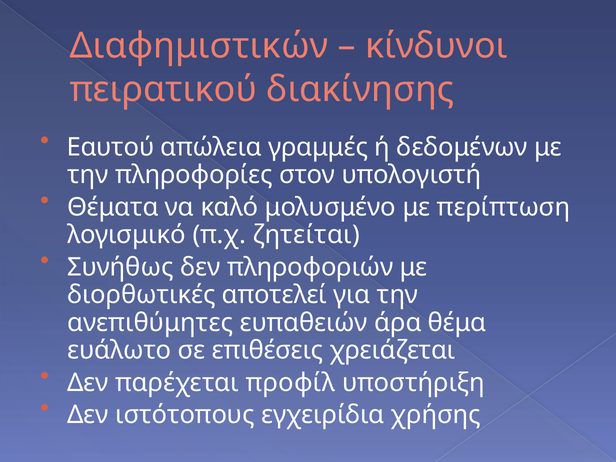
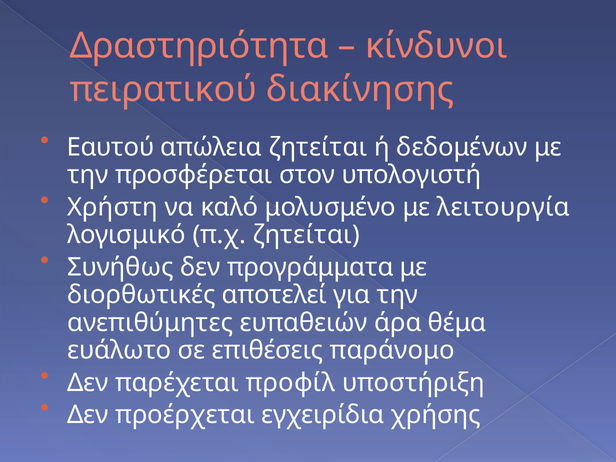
Διαφημιστικών: Διαφημιστικών -> Δραστηριότητα (199, 46)
απώλεια γραμμές: γραμμές -> ζητείται (318, 147)
πληροφορίες: πληροφορίες -> προσφέρεται (194, 175)
Θέματα: Θέματα -> Χρήστη (113, 207)
περίπτωση: περίπτωση -> λειτουργία (503, 207)
πληροφοριών: πληροφοριών -> προγράμματα (310, 267)
χρειάζεται: χρειάζεται -> παράνομο (392, 350)
ιστότοπους: ιστότοπους -> προέρχεται (185, 415)
